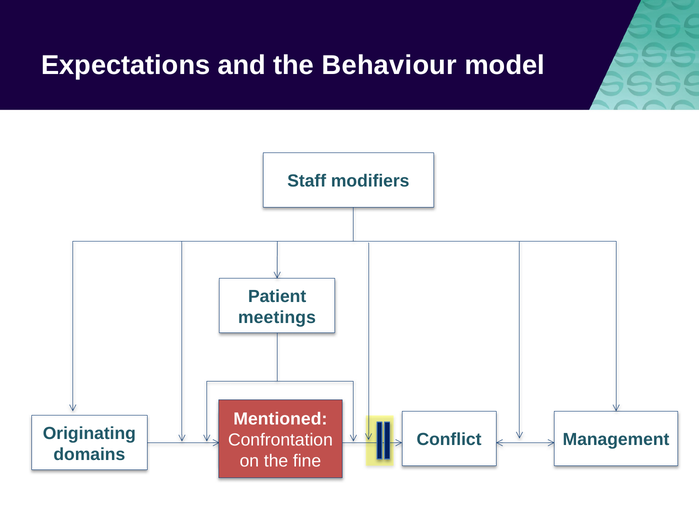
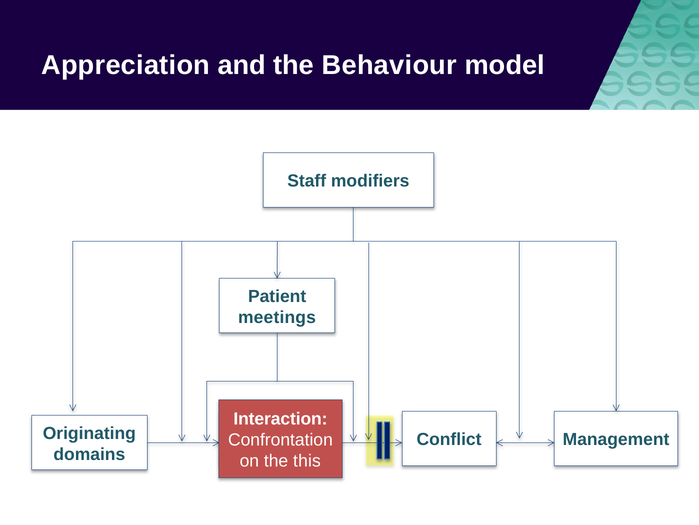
Expectations: Expectations -> Appreciation (126, 65)
Mentioned: Mentioned -> Interaction (280, 418)
fine: fine -> this (307, 460)
